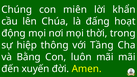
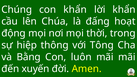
con miên: miên -> khẩn (75, 10)
Tầng: Tầng -> Tông (102, 45)
